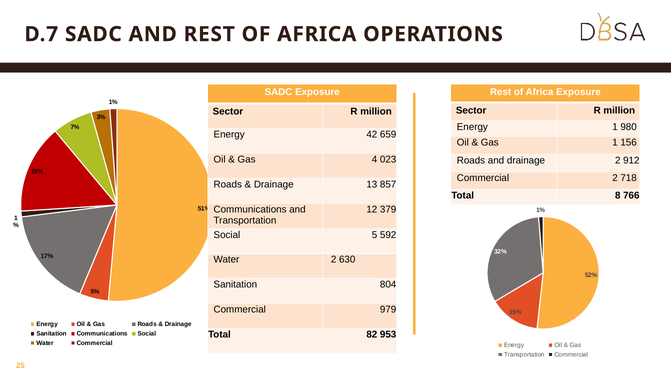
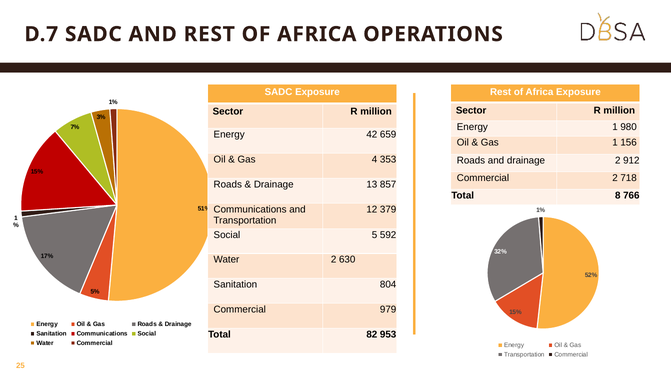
023: 023 -> 353 (388, 159)
